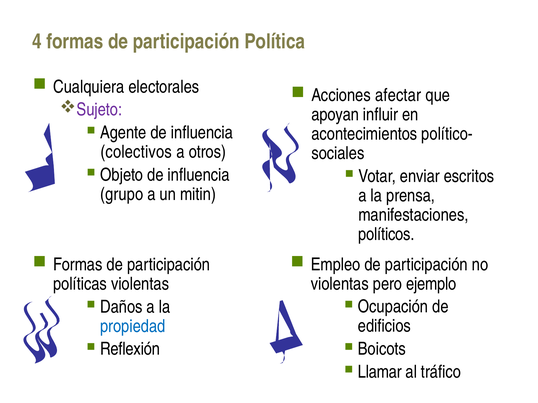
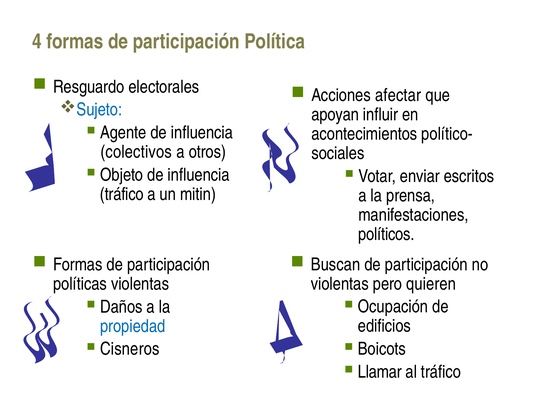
Cualquiera: Cualquiera -> Resguardo (89, 87)
Sujeto colour: purple -> blue (99, 110)
grupo: grupo -> tráfico (122, 194)
Empleo: Empleo -> Buscan (336, 265)
ejemplo: ejemplo -> quieren (431, 284)
Reflexión: Reflexión -> Cisneros (130, 349)
